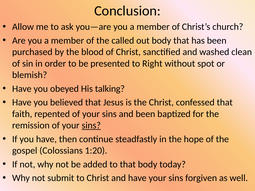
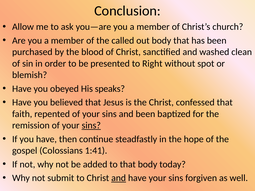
talking: talking -> speaks (110, 89)
1:20: 1:20 -> 1:41 (96, 151)
and underline: none -> present (119, 178)
